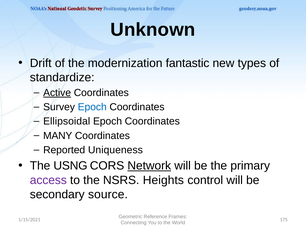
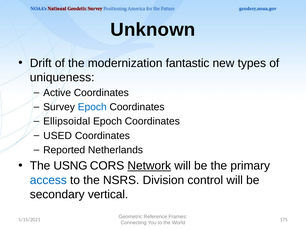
standardize: standardize -> uniqueness (62, 77)
Active underline: present -> none (57, 93)
MANY: MANY -> USED (58, 135)
Uniqueness: Uniqueness -> Netherlands (115, 150)
access colour: purple -> blue (48, 180)
Heights: Heights -> Division (163, 180)
source: source -> vertical (108, 194)
